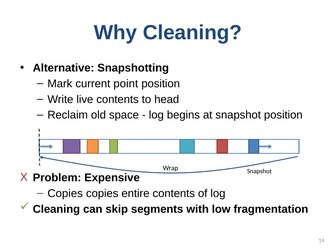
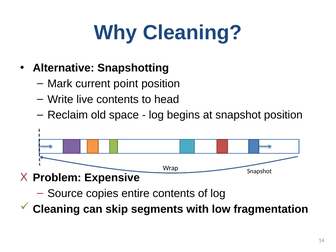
Copies: Copies -> Source (65, 193)
